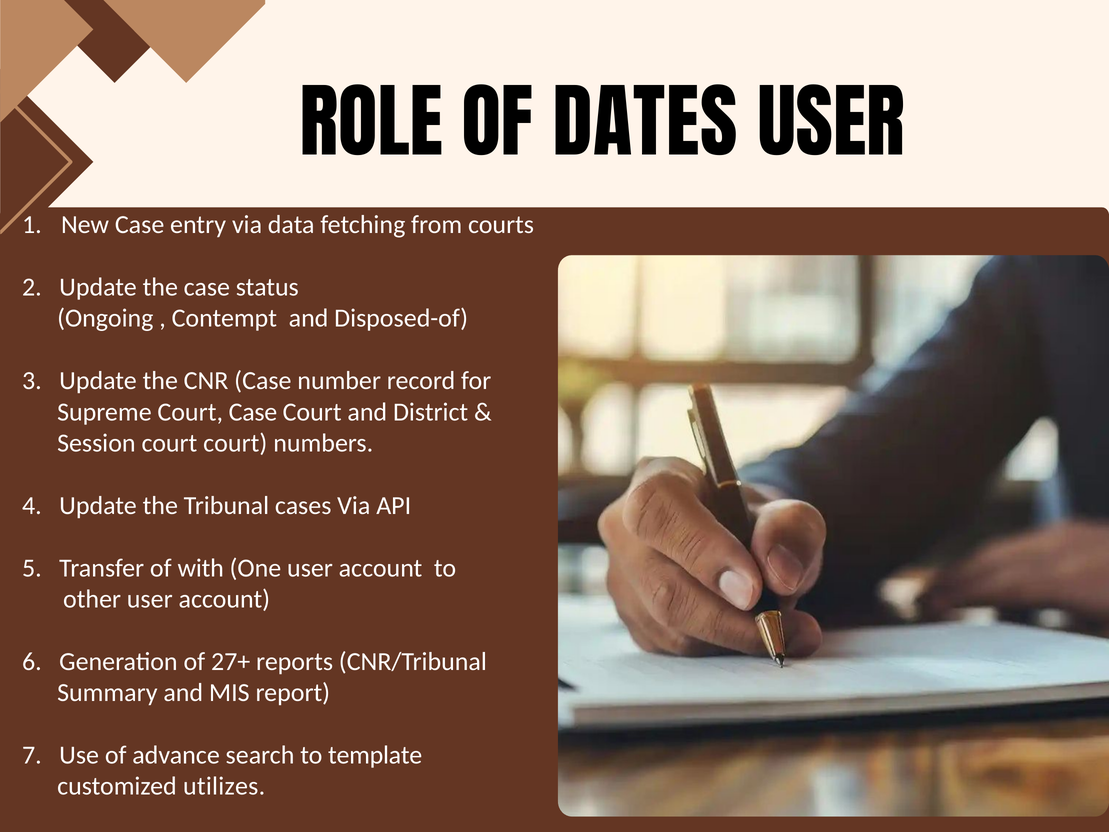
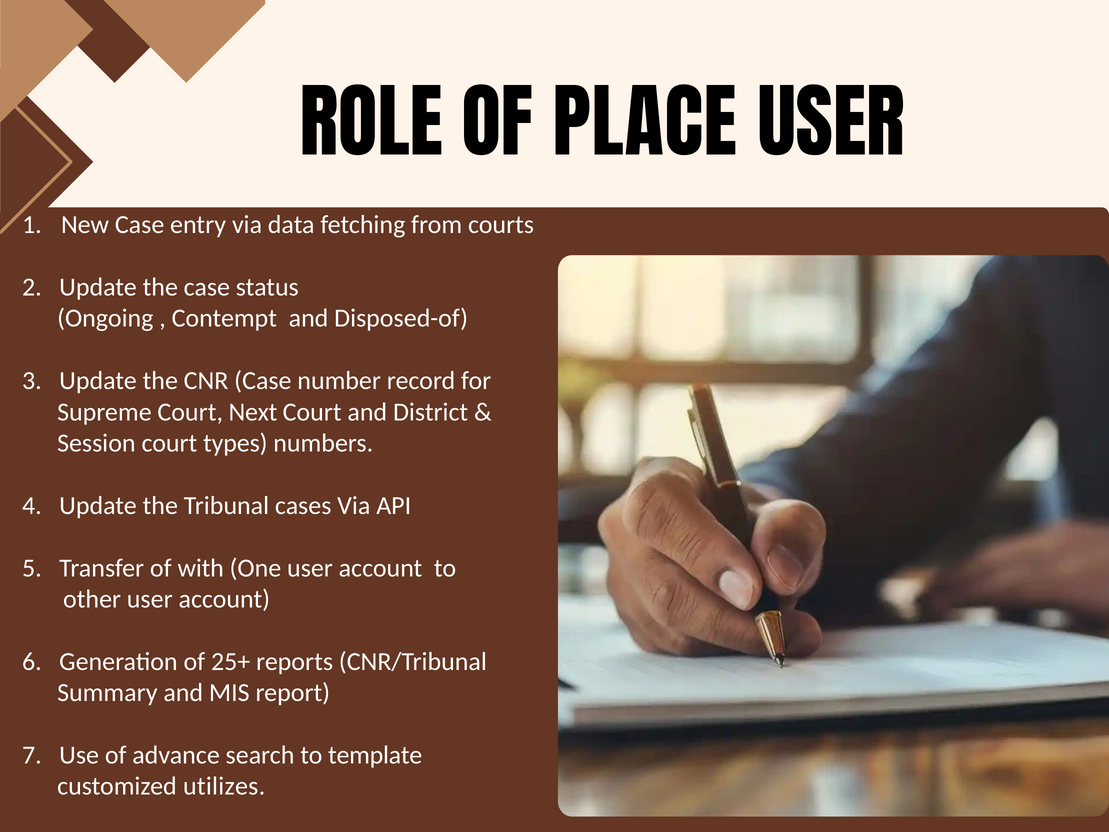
DATES: DATES -> PLACE (645, 128)
Court Case: Case -> Next (253, 412)
court court: court -> types (235, 443)
27+: 27+ -> 25+ (231, 661)
